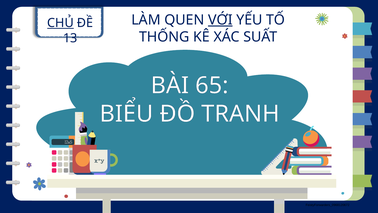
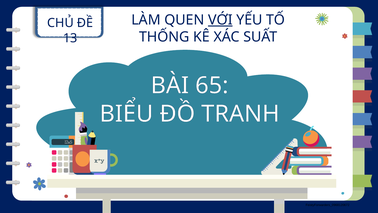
CHỦ underline: present -> none (60, 23)
